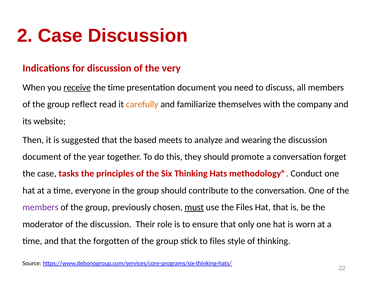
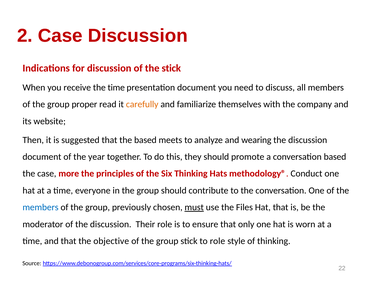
the very: very -> stick (171, 68)
receive underline: present -> none (77, 88)
reflect: reflect -> proper (84, 104)
conversation forget: forget -> based (335, 157)
tasks: tasks -> more (69, 174)
members colour: purple -> blue (40, 208)
forgotten: forgotten -> objective (111, 241)
to files: files -> role (217, 241)
